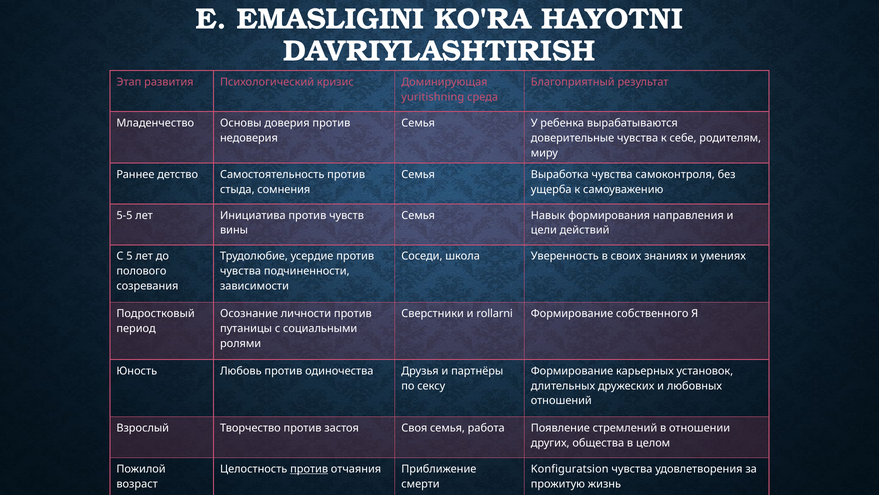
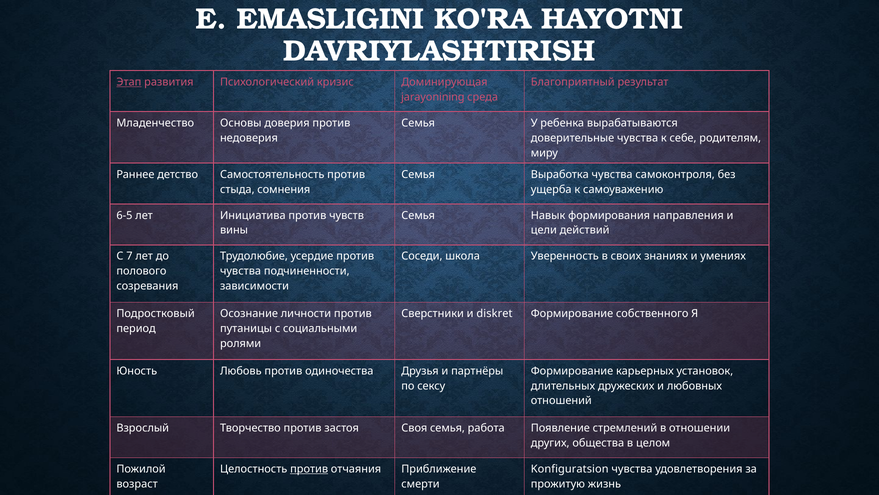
Этап underline: none -> present (129, 82)
yuritishning: yuritishning -> jarayonining (433, 97)
5-5: 5-5 -> 6-5 (124, 215)
5: 5 -> 7 (129, 256)
rollarni: rollarni -> diskret (495, 313)
